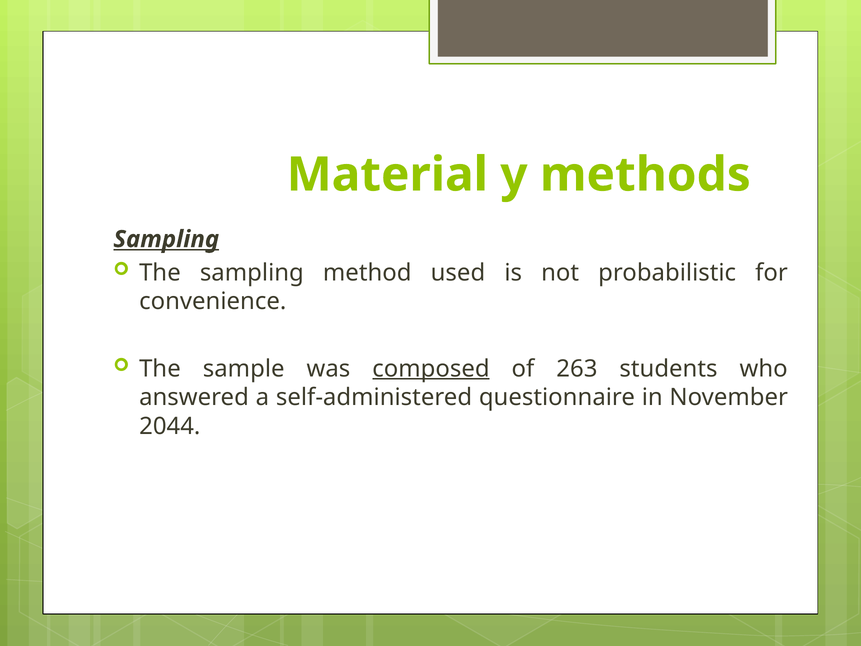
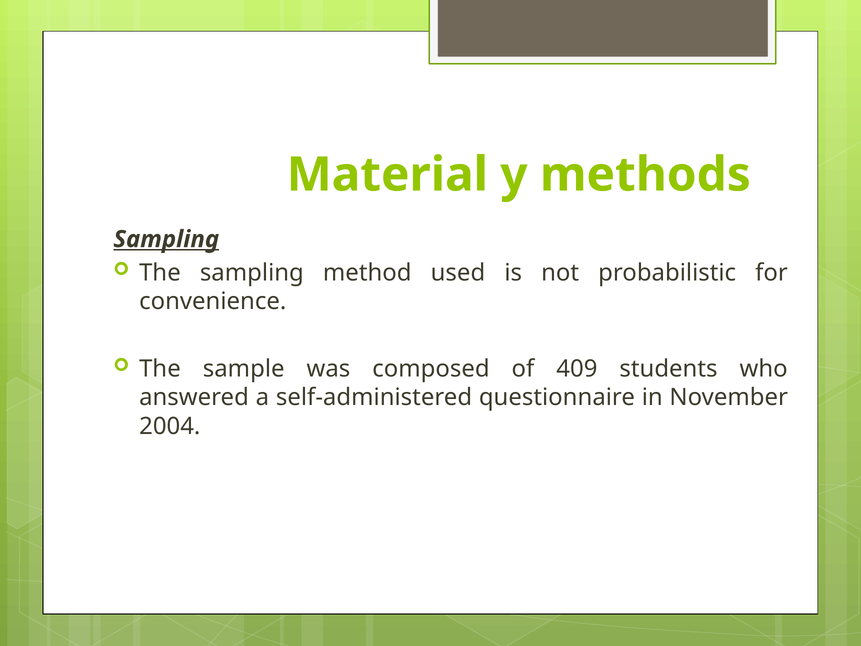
composed underline: present -> none (431, 369)
263: 263 -> 409 (577, 369)
2044: 2044 -> 2004 (170, 426)
